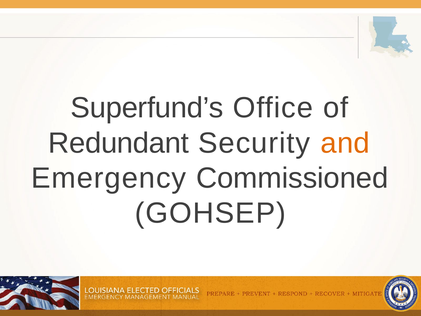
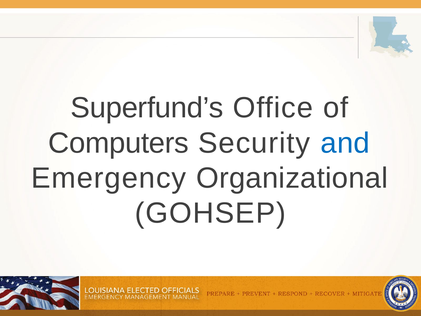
Redundant: Redundant -> Computers (119, 143)
and colour: orange -> blue (345, 143)
Commissioned: Commissioned -> Organizational (292, 178)
